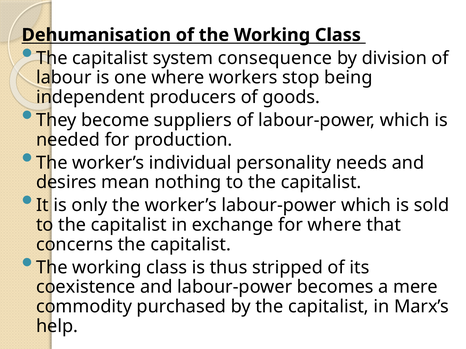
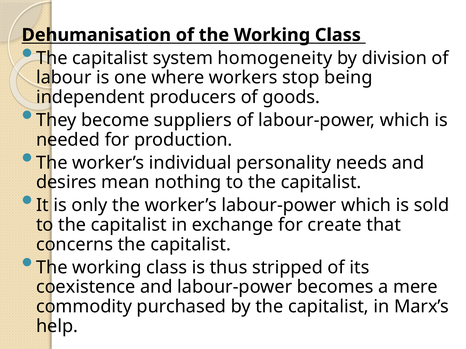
consequence: consequence -> homogeneity (275, 58)
for where: where -> create (335, 225)
